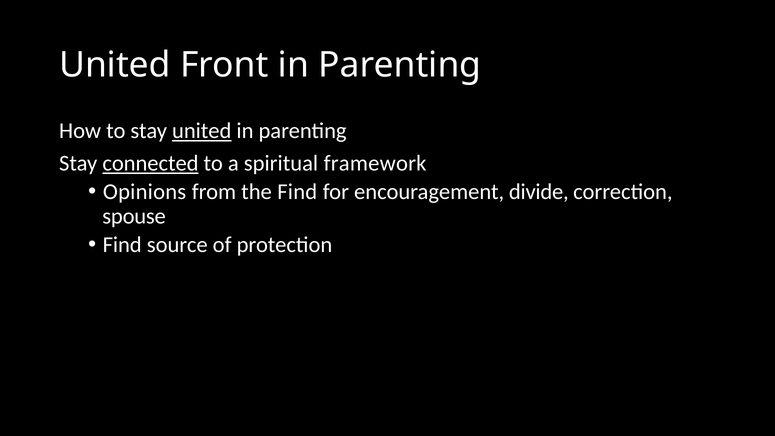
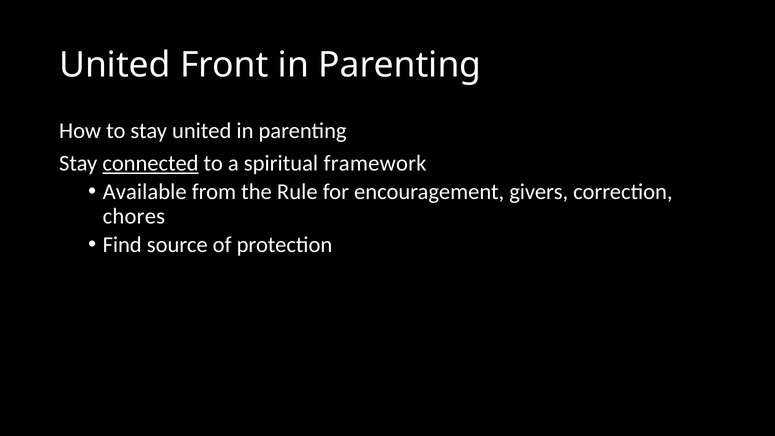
united underline: present -> none (202, 131)
Opinions: Opinions -> Available (145, 192)
the Find: Find -> Rule (297, 192)
divide: divide -> givers (539, 192)
spouse: spouse -> chores (134, 216)
